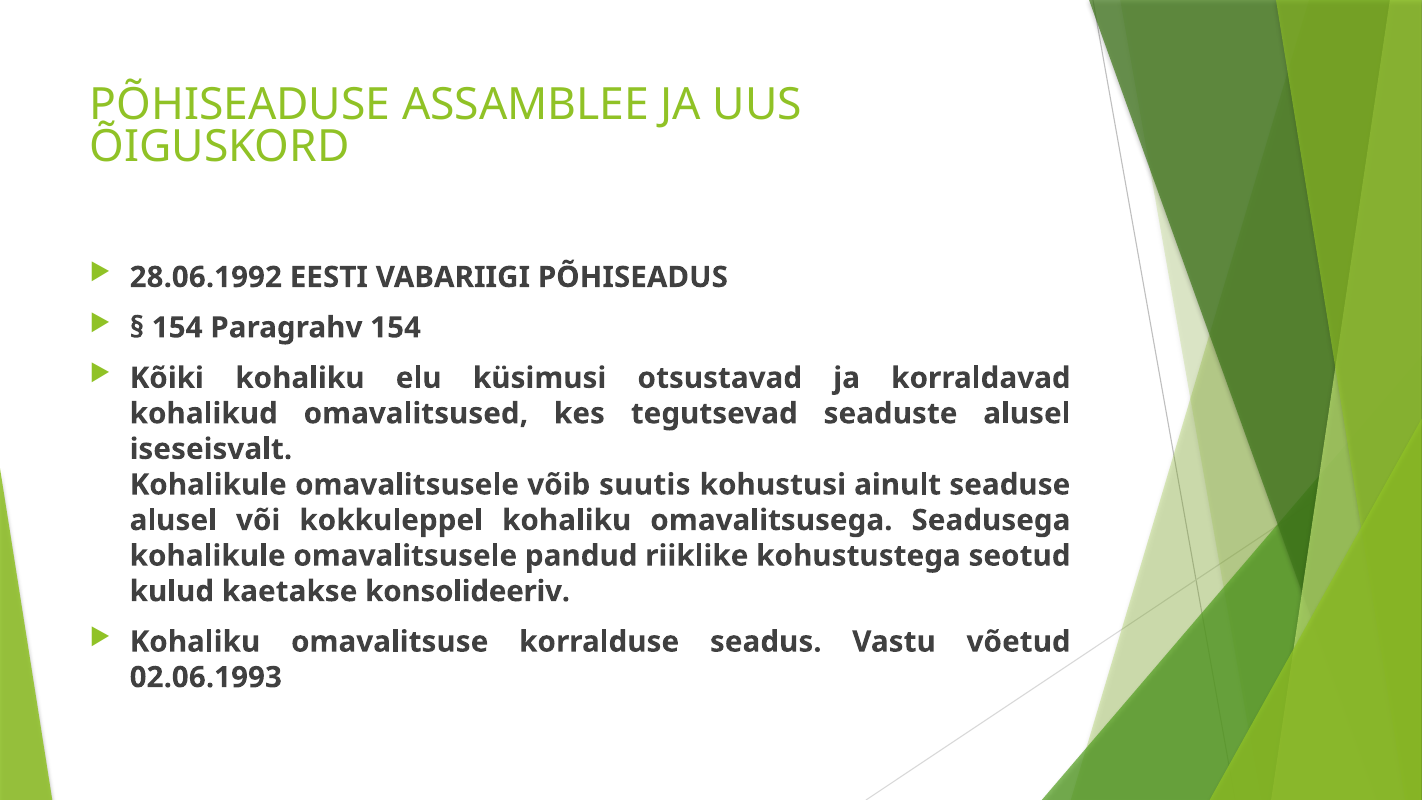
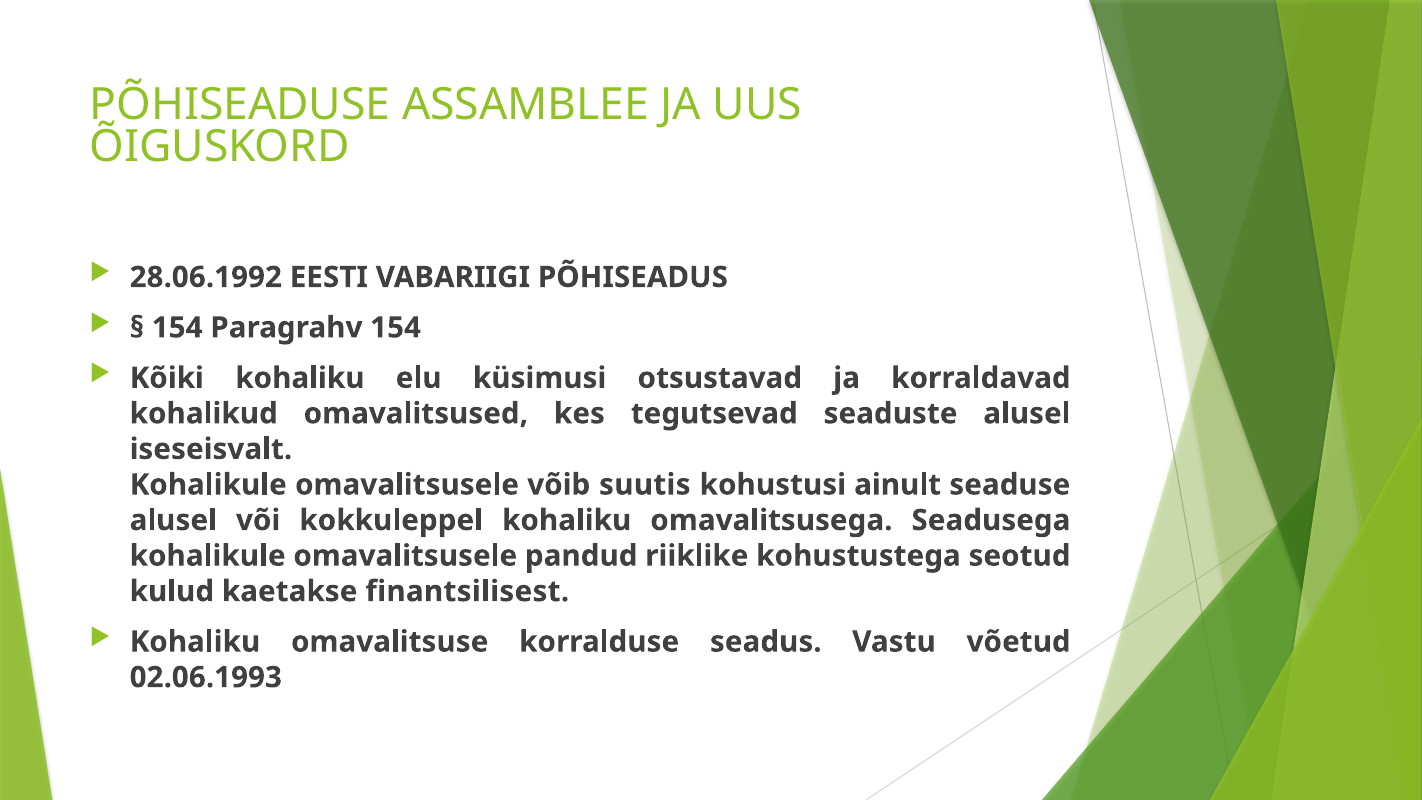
konsolideeriv: konsolideeriv -> finantsilisest (467, 591)
